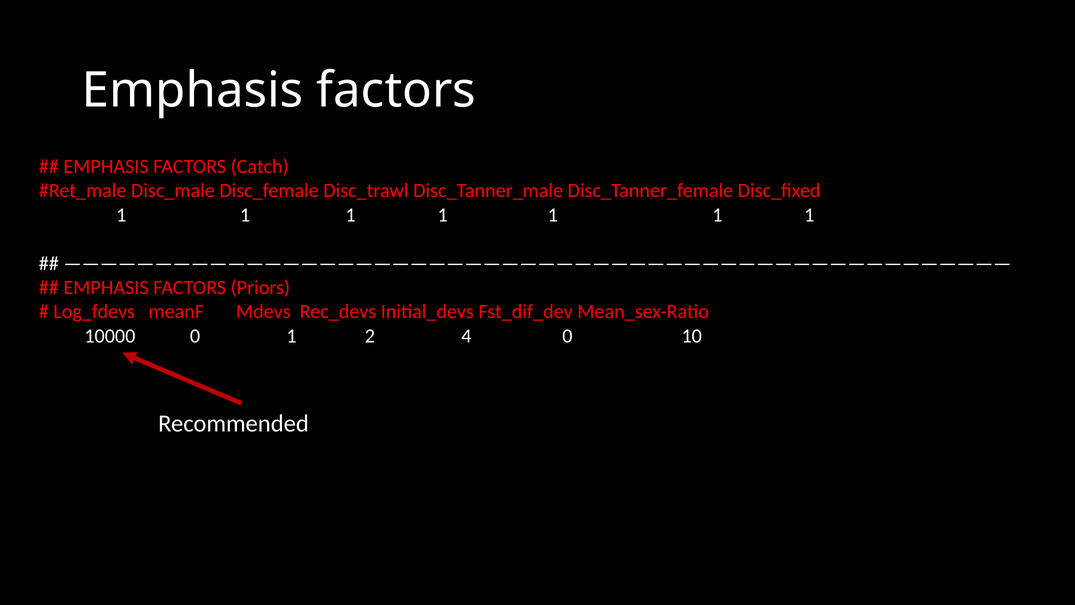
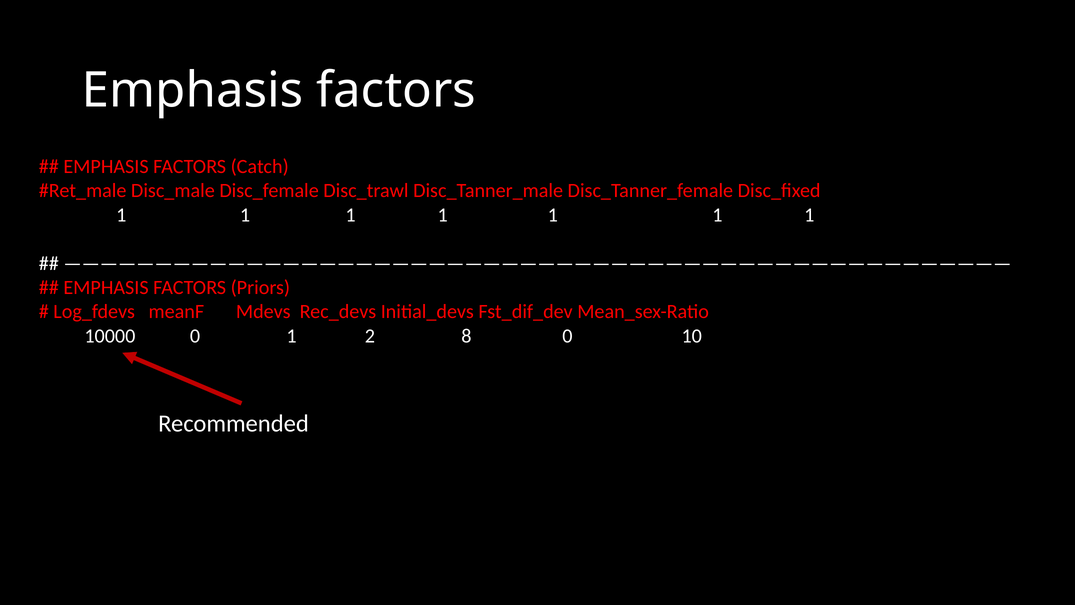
4: 4 -> 8 (466, 336)
